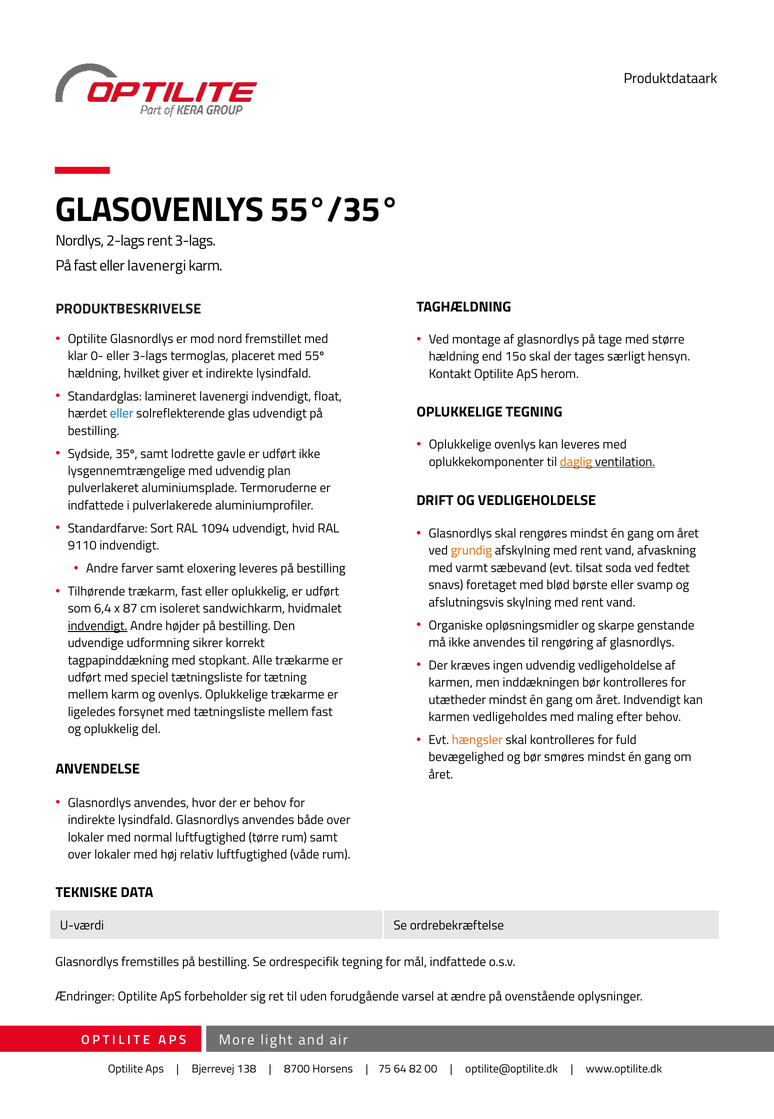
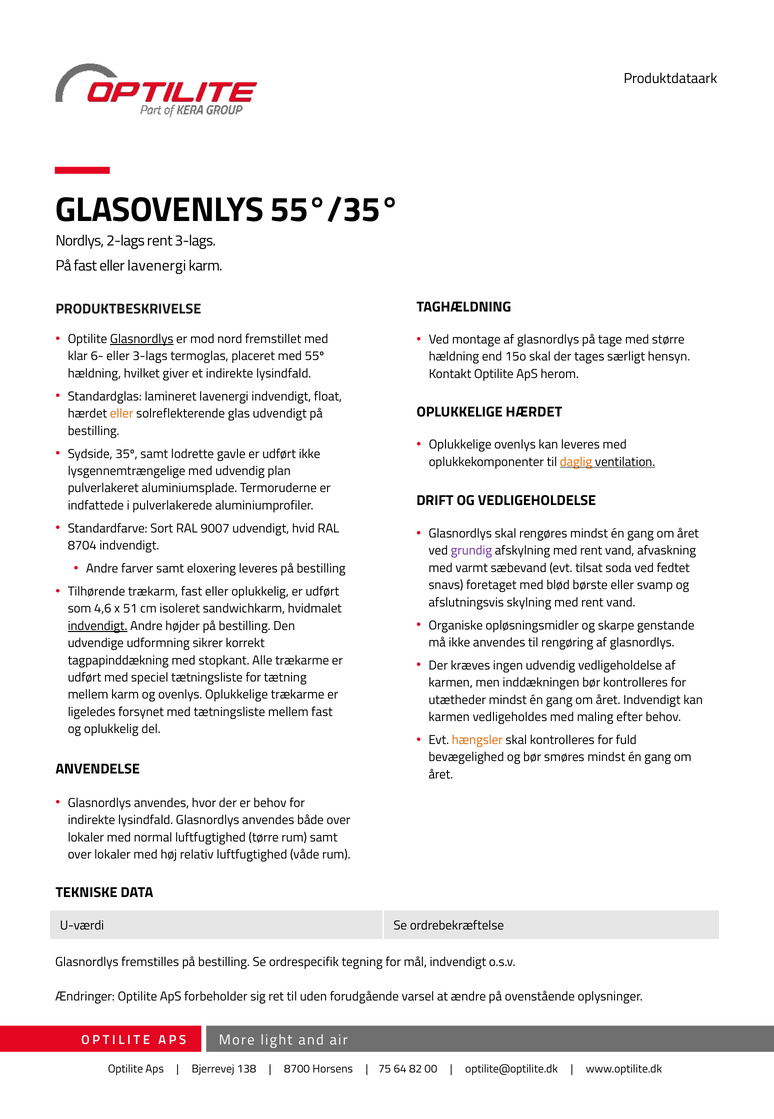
Glasnordlys underline: none -> present (142, 339)
0-: 0- -> 6- (97, 356)
OPLUKKELIGE TEGNING: TEGNING -> HÆRDET (534, 411)
eller colour: blue -> orange (122, 413)
1094: 1094 -> 9007 (215, 528)
9110: 9110 -> 8704 (82, 545)
grundig colour: orange -> purple (471, 550)
6,4: 6,4 -> 4,6 (103, 608)
87: 87 -> 51 (130, 608)
mål indfattede: indfattede -> indvendigt (458, 961)
